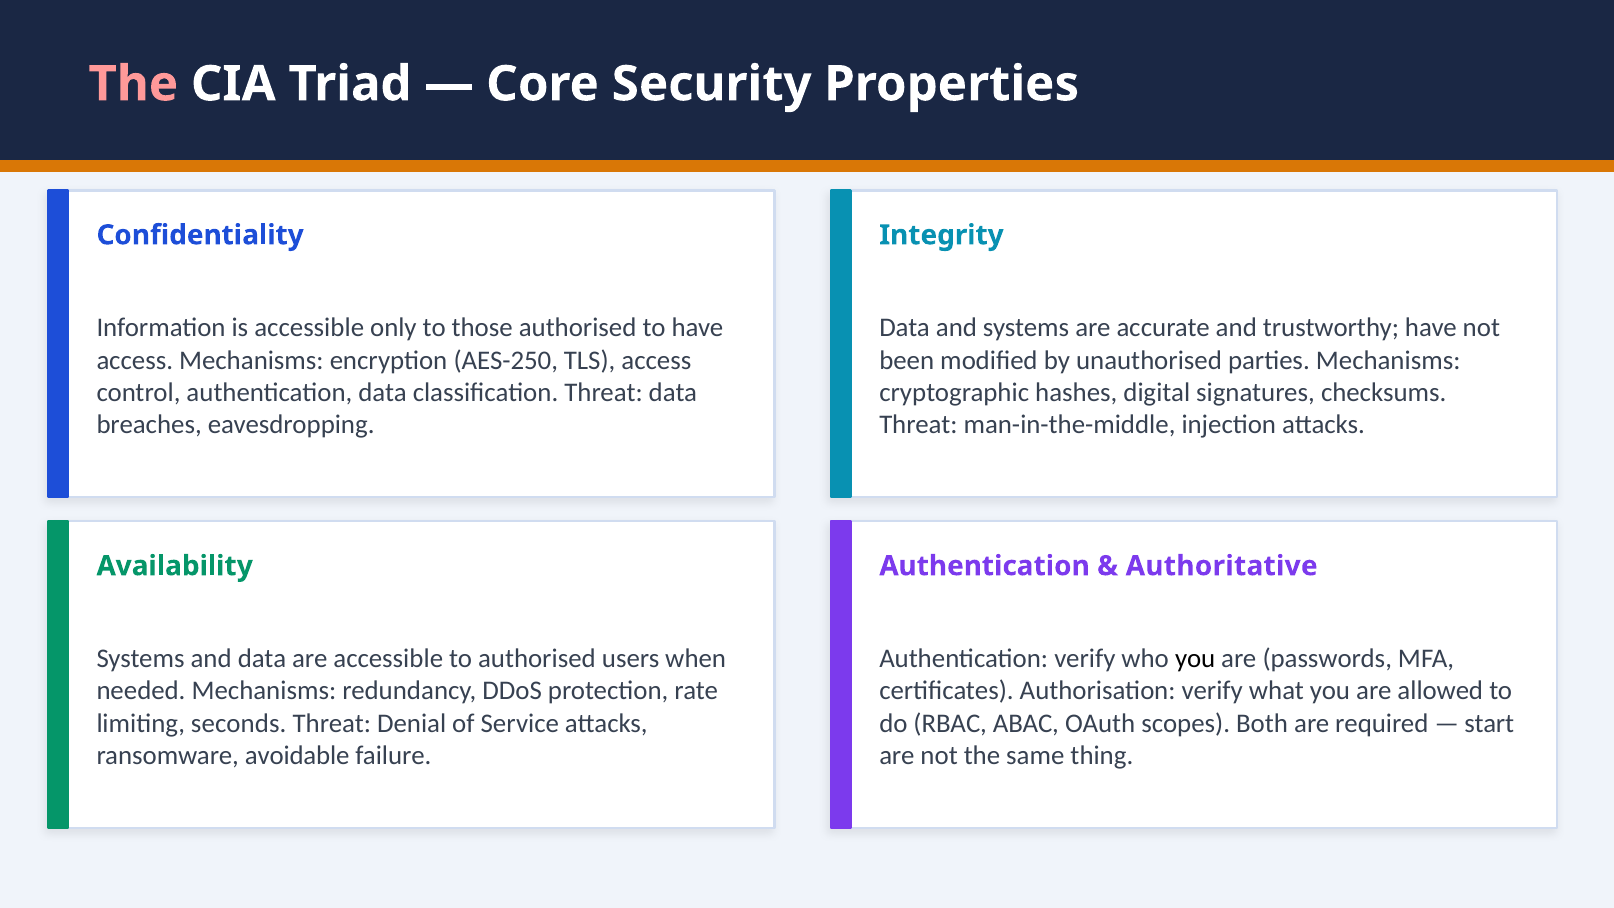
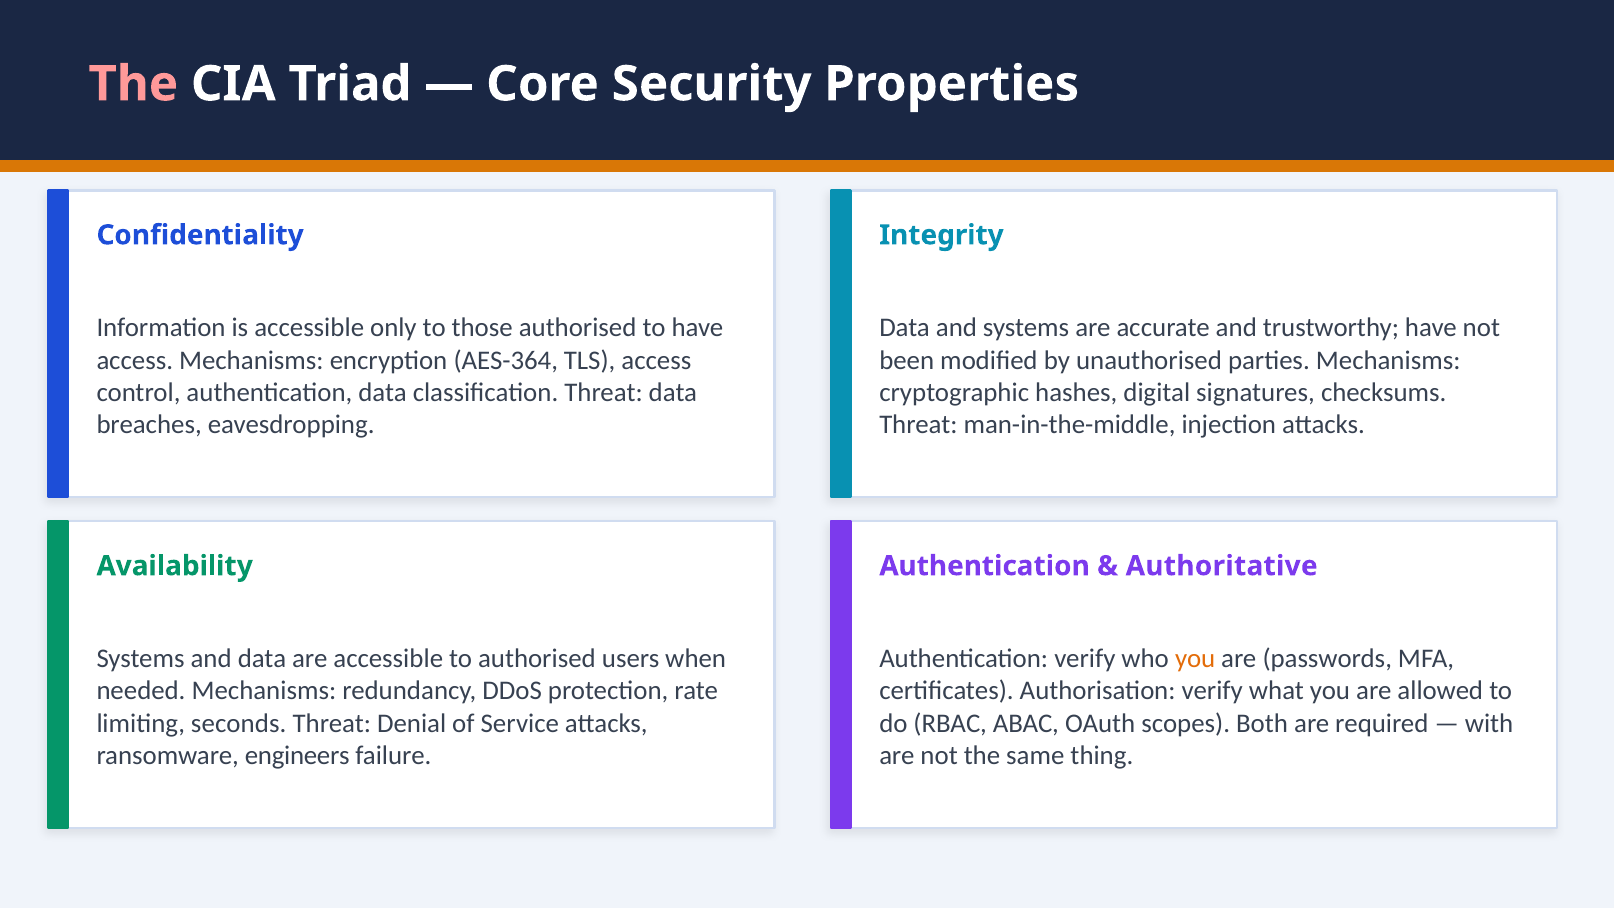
AES-250: AES-250 -> AES-364 (506, 360)
you colour: black -> orange (1195, 659)
start: start -> with (1489, 723)
avoidable: avoidable -> engineers (297, 756)
